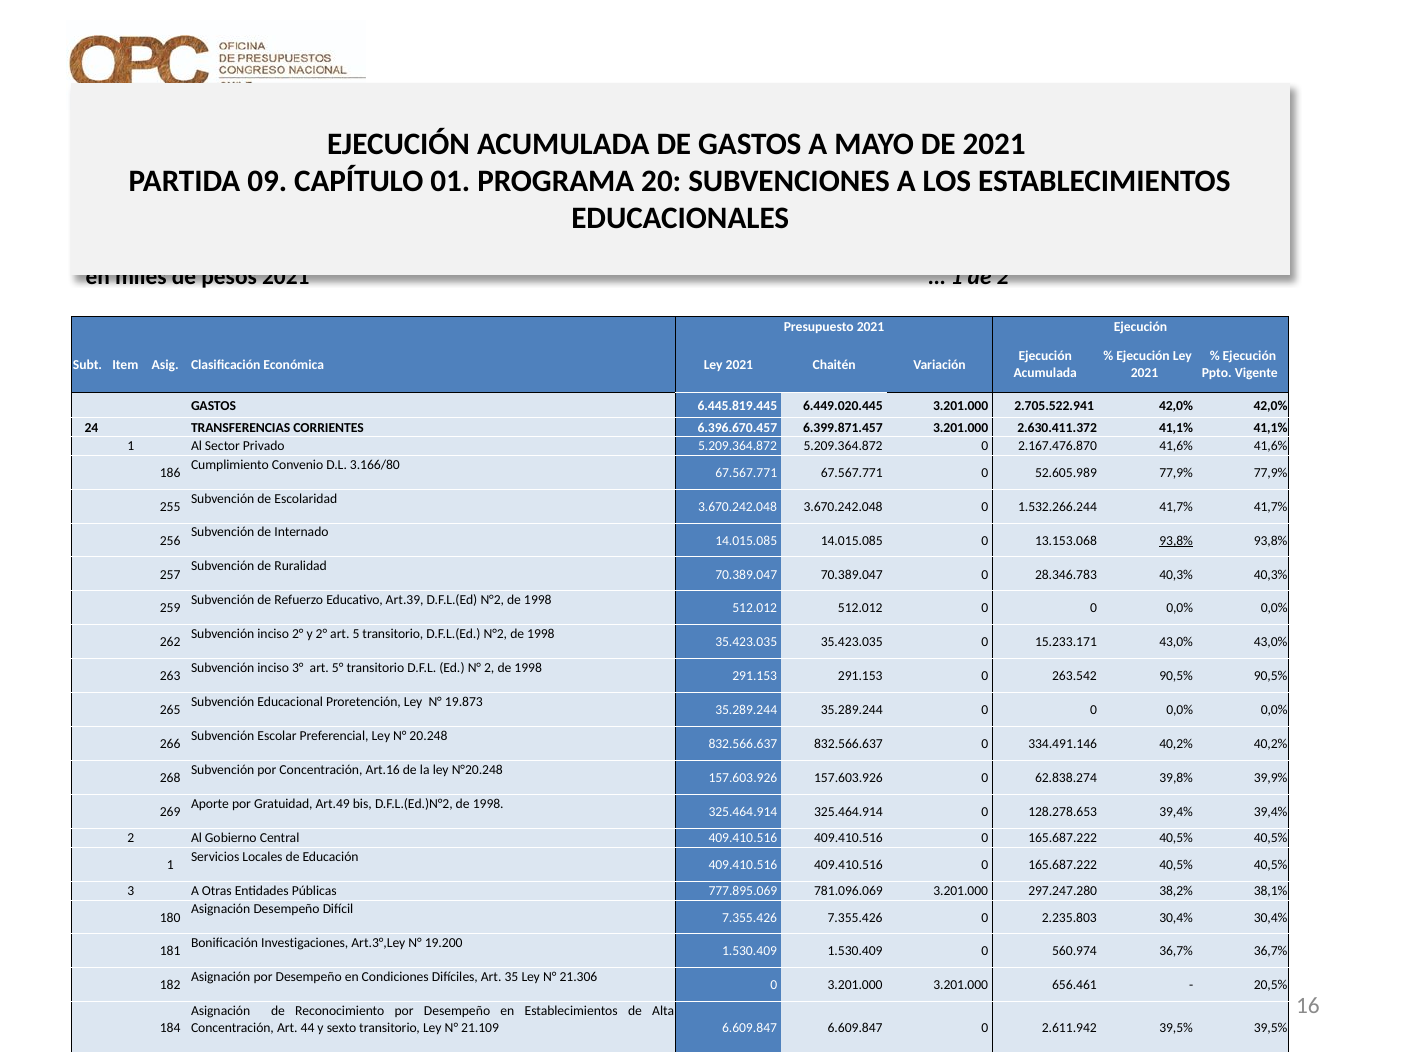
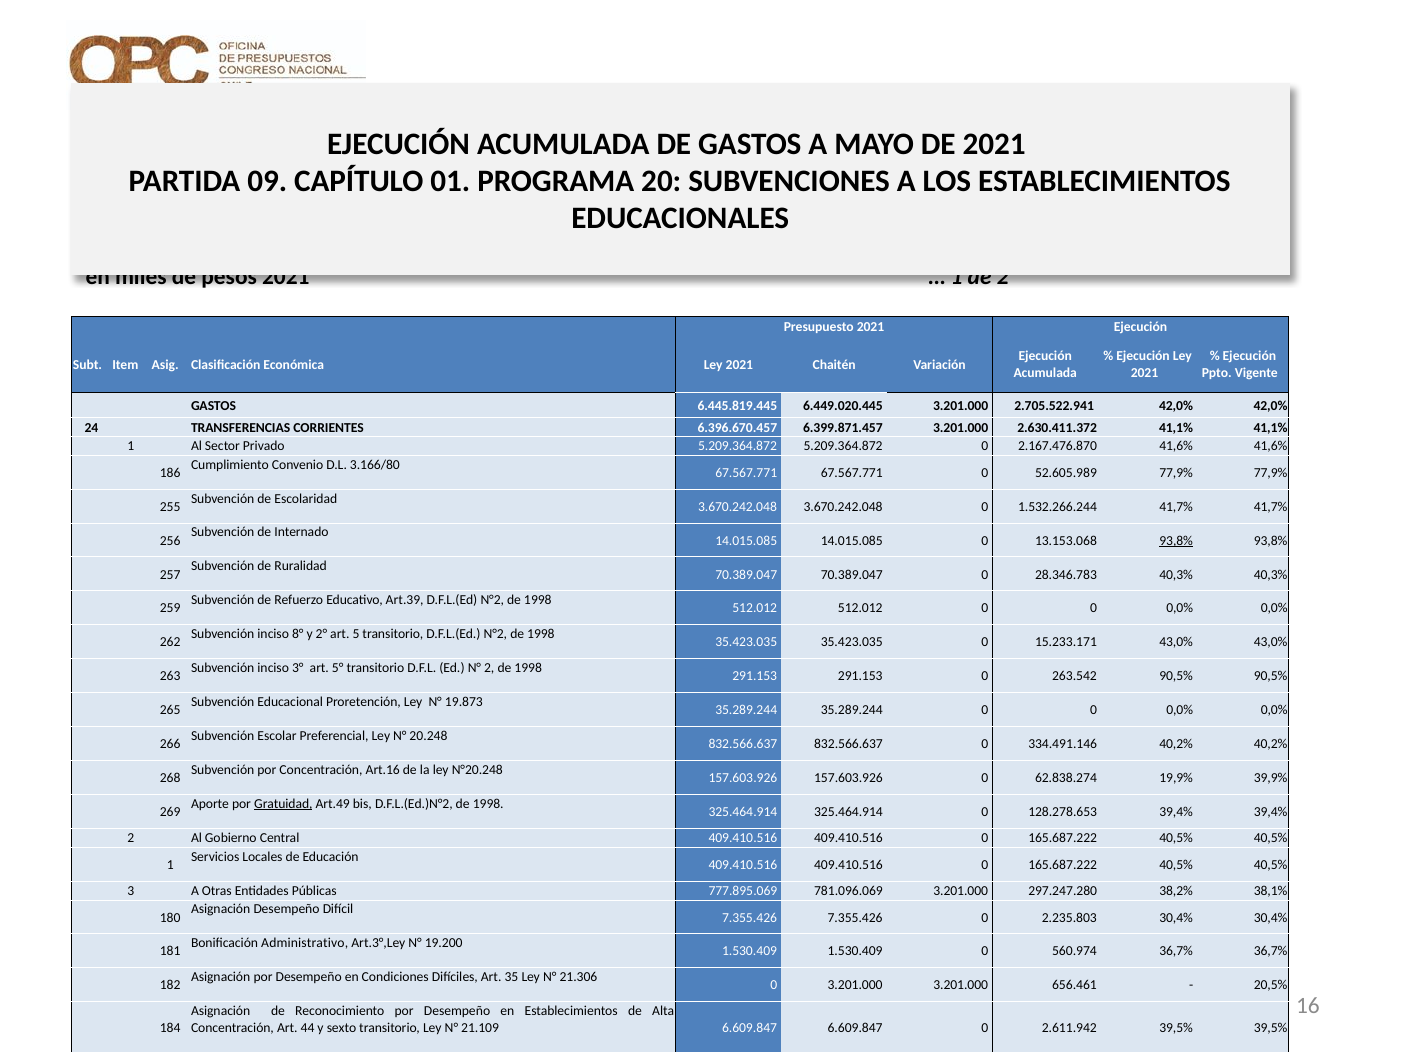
inciso 2°: 2° -> 8° (298, 634)
39,8%: 39,8% -> 19,9% (1176, 778)
Gratuidad underline: none -> present (283, 804)
Investigaciones: Investigaciones -> Administrativo (305, 943)
